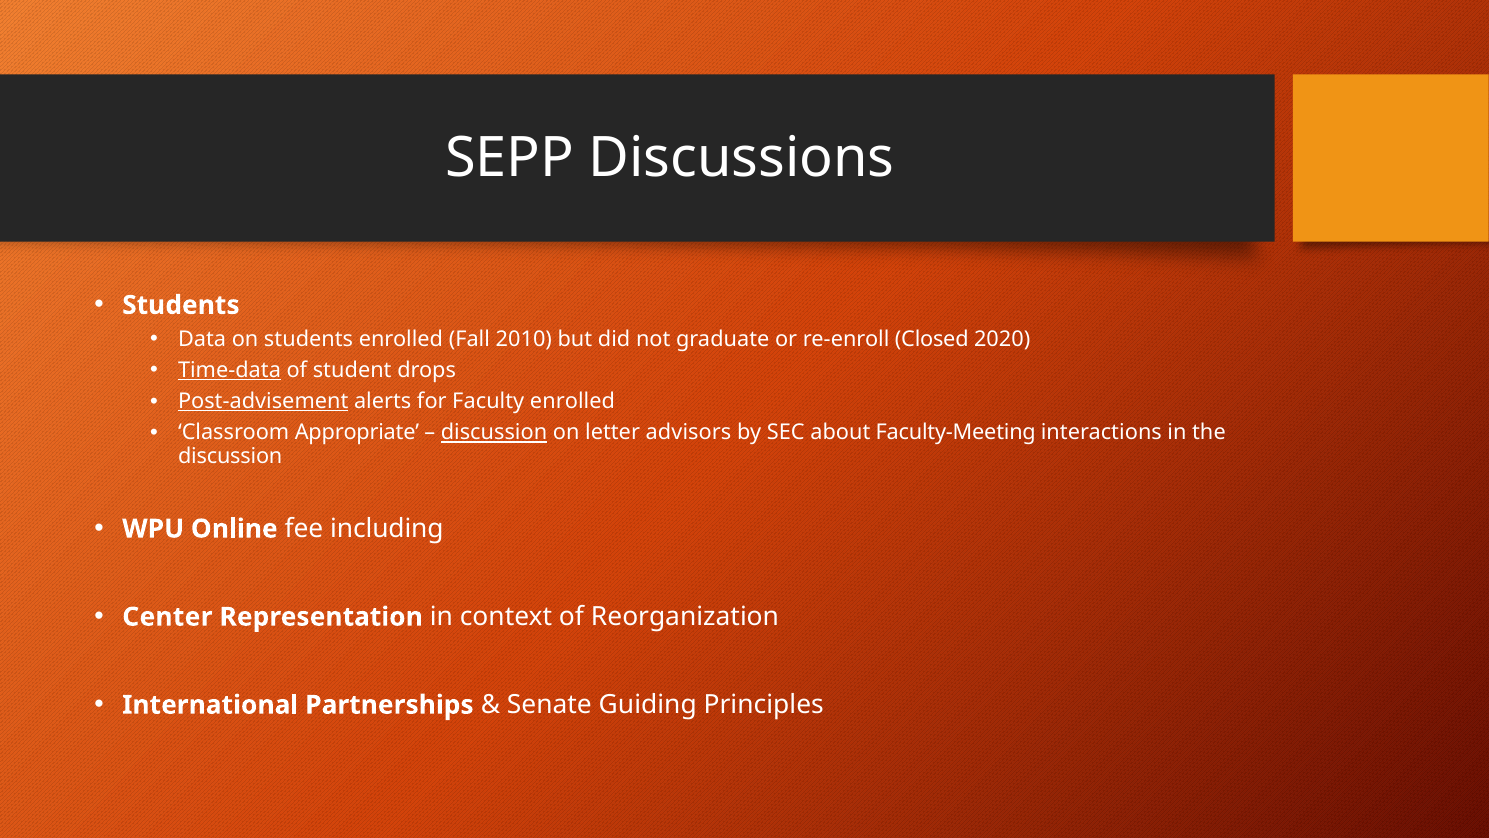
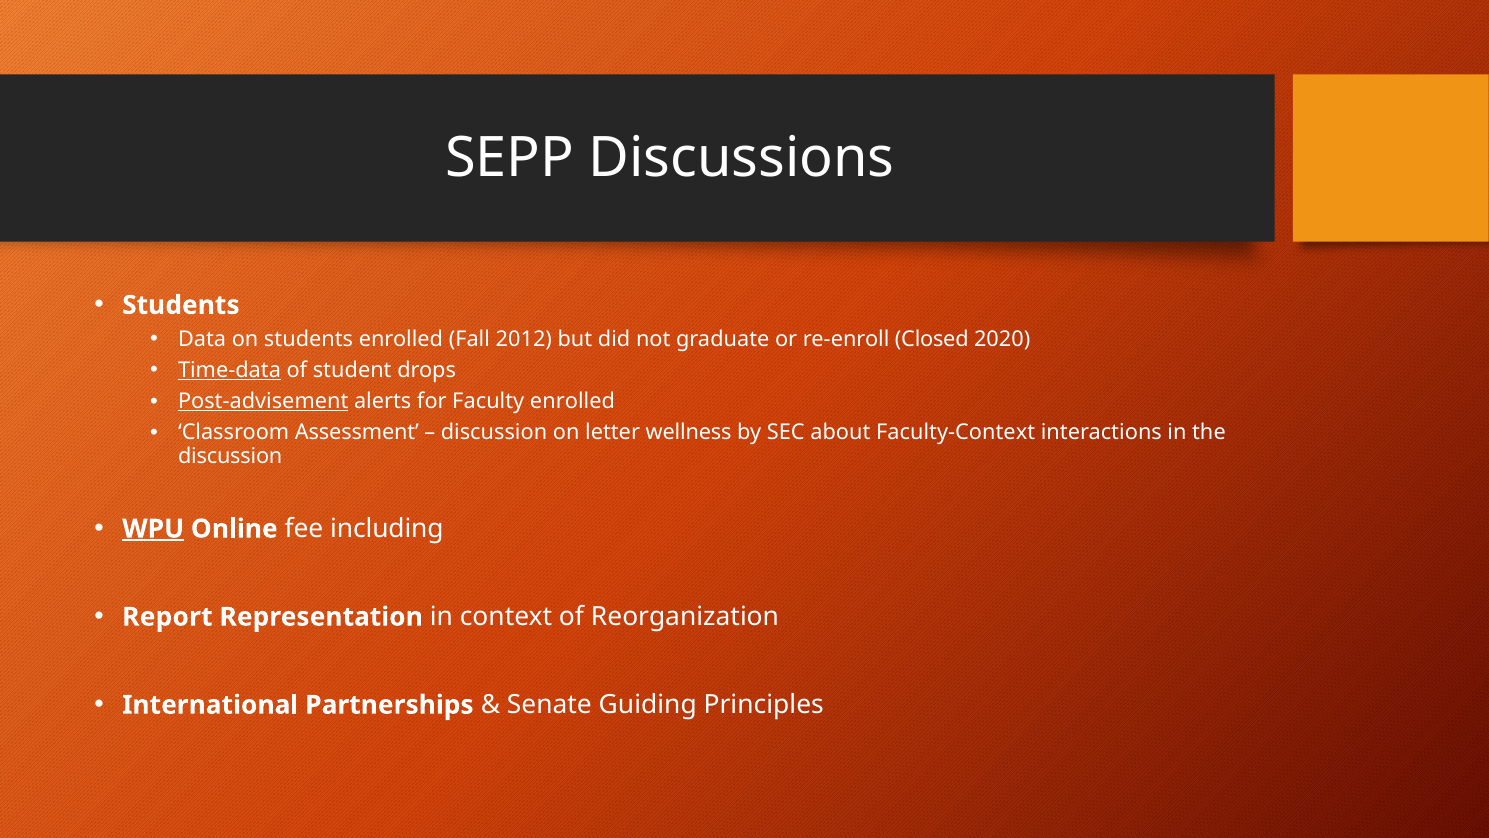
2010: 2010 -> 2012 (524, 339)
Appropriate: Appropriate -> Assessment (357, 432)
discussion underline: present -> none (494, 432)
advisors: advisors -> wellness (689, 432)
Faculty-Meeting: Faculty-Meeting -> Faculty-Context (956, 432)
WPU underline: none -> present (153, 529)
Center: Center -> Report (167, 617)
